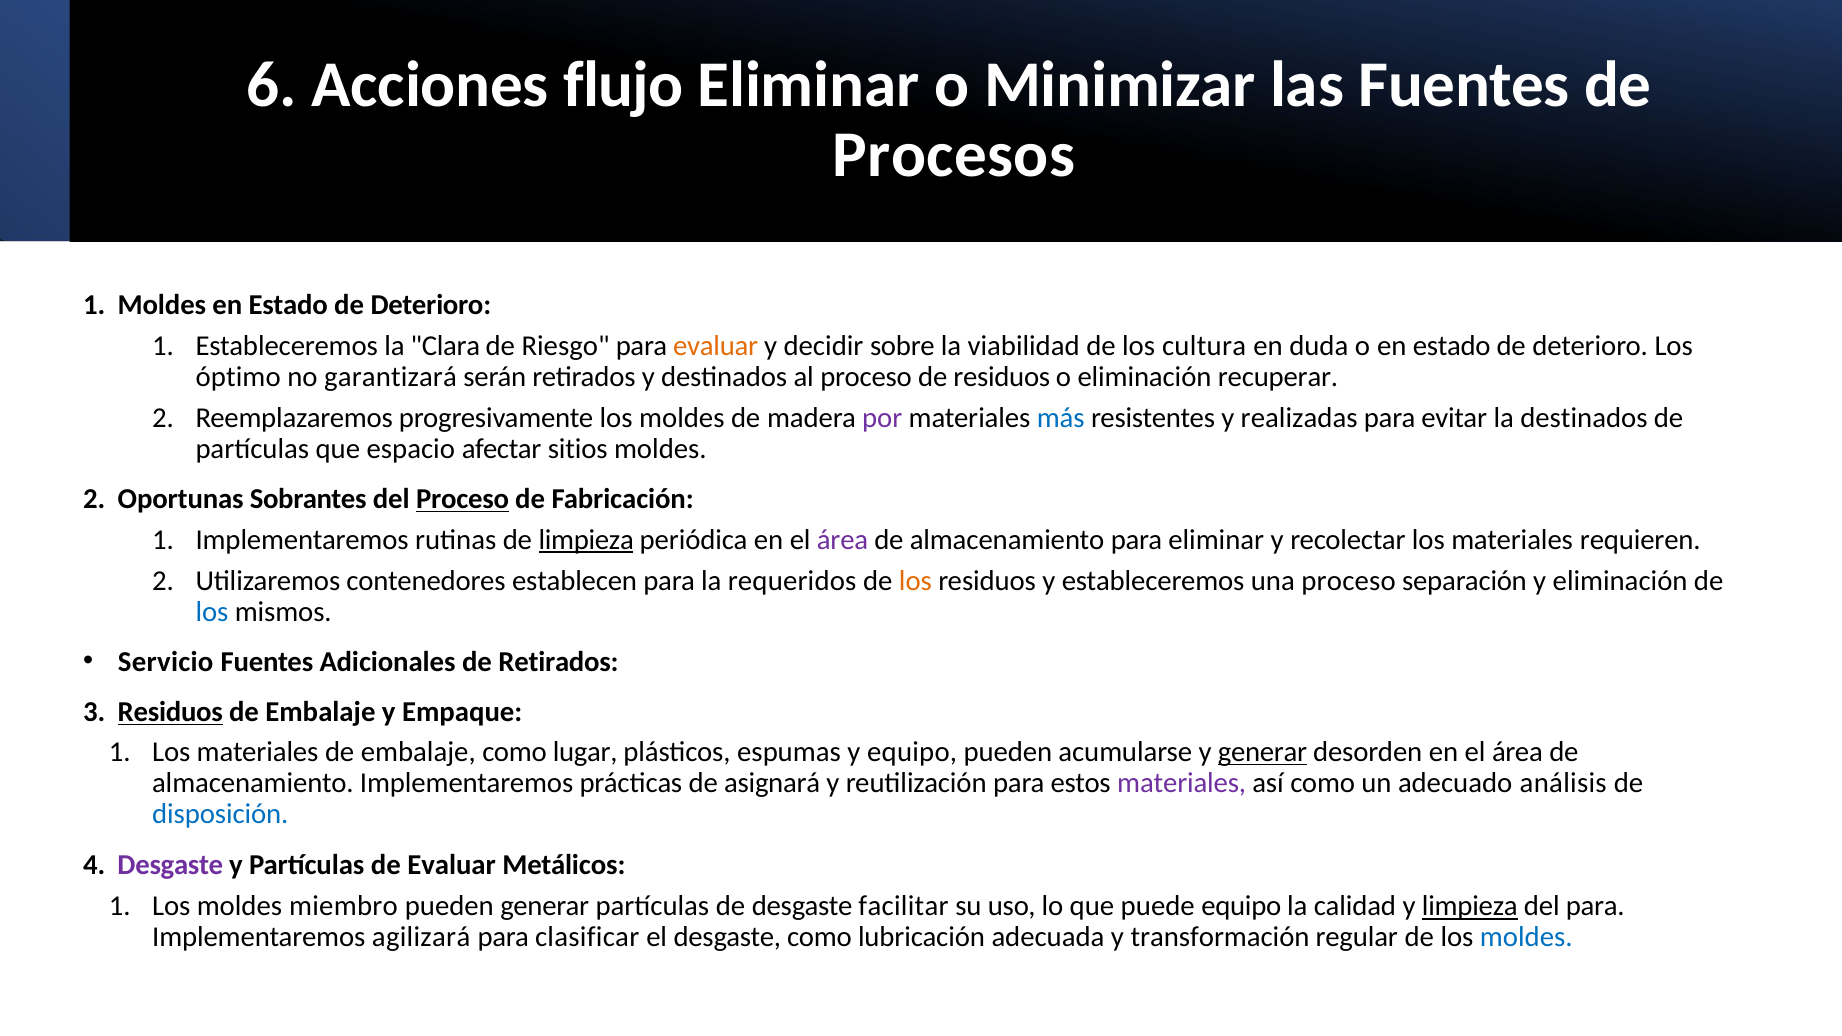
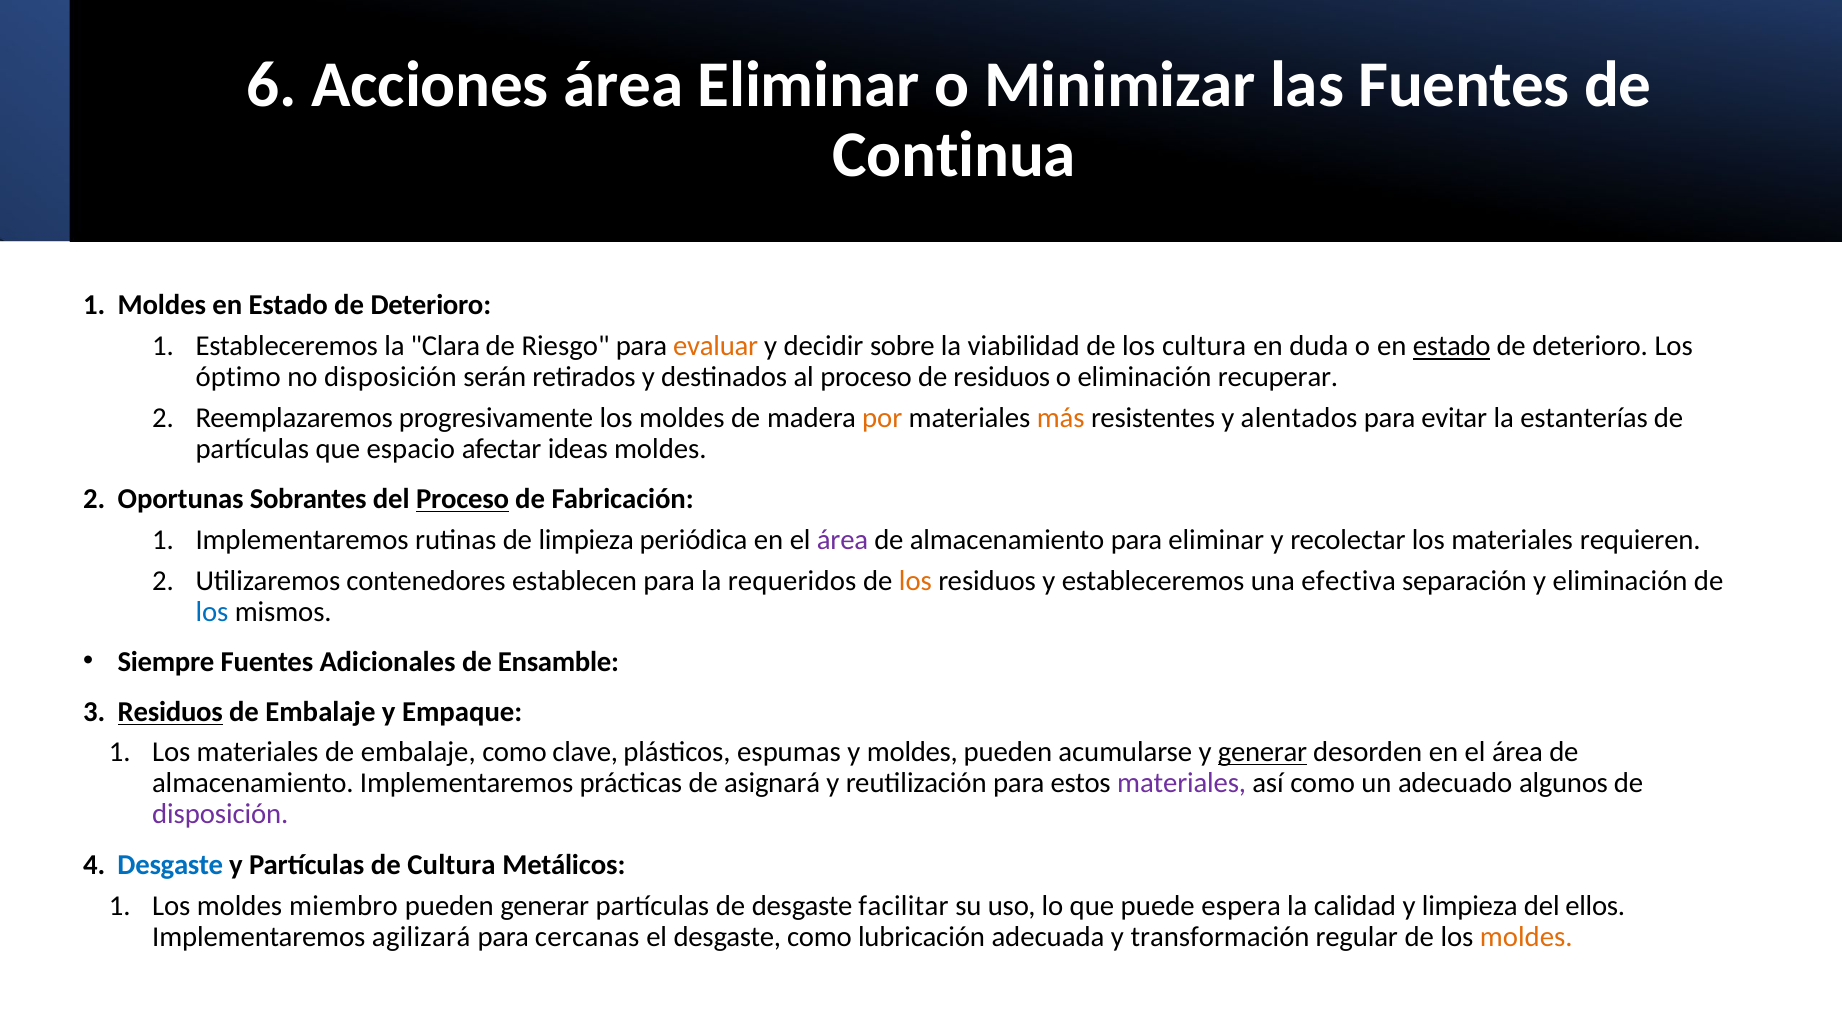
Acciones flujo: flujo -> área (623, 85)
Procesos: Procesos -> Continua (954, 155)
estado underline: none -> present (1452, 346)
no garantizará: garantizará -> disposición (390, 377)
por colour: purple -> orange (882, 418)
más colour: blue -> orange (1061, 418)
realizadas: realizadas -> alentados (1299, 418)
la destinados: destinados -> estanterías (1584, 418)
sitios: sitios -> ideas (578, 449)
limpieza underline: present -> none (586, 540)
una proceso: proceso -> efectiva (1349, 581)
Servicio: Servicio -> Siempre (166, 662)
de Retirados: Retirados -> Ensamble (558, 662)
lugar: lugar -> clave (585, 752)
y equipo: equipo -> moldes (912, 752)
análisis: análisis -> algunos (1563, 783)
disposición colour: blue -> purple (220, 815)
Desgaste colour: purple -> blue (170, 865)
de Evaluar: Evaluar -> Cultura (451, 865)
puede equipo: equipo -> espera (1241, 906)
limpieza underline: present -> none (1470, 906)
del para: para -> ellos (1595, 906)
clasificar: clasificar -> cercanas (587, 938)
moldes colour: blue -> orange (1526, 938)
